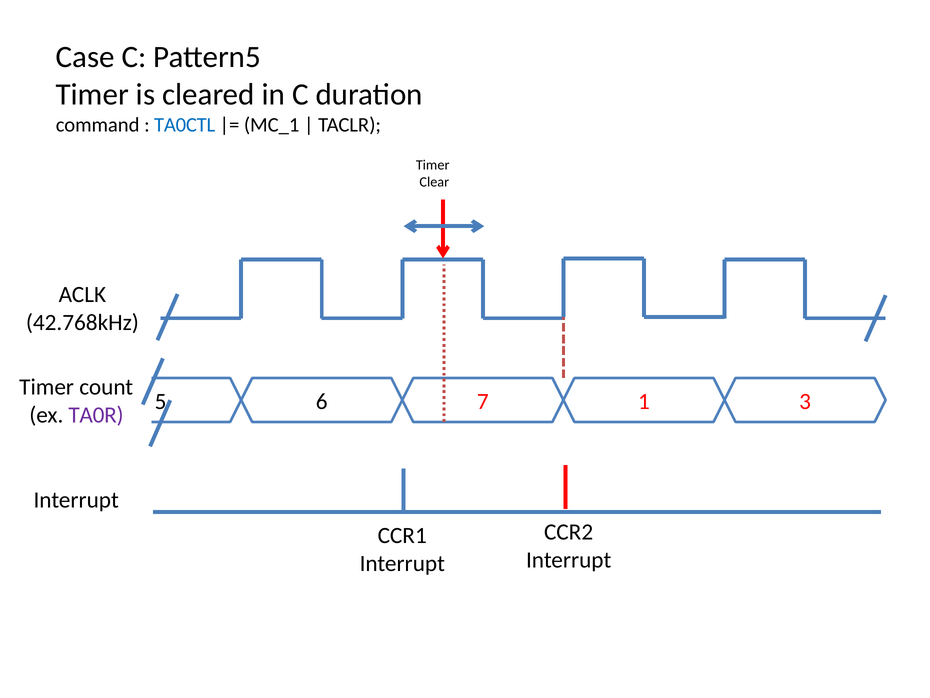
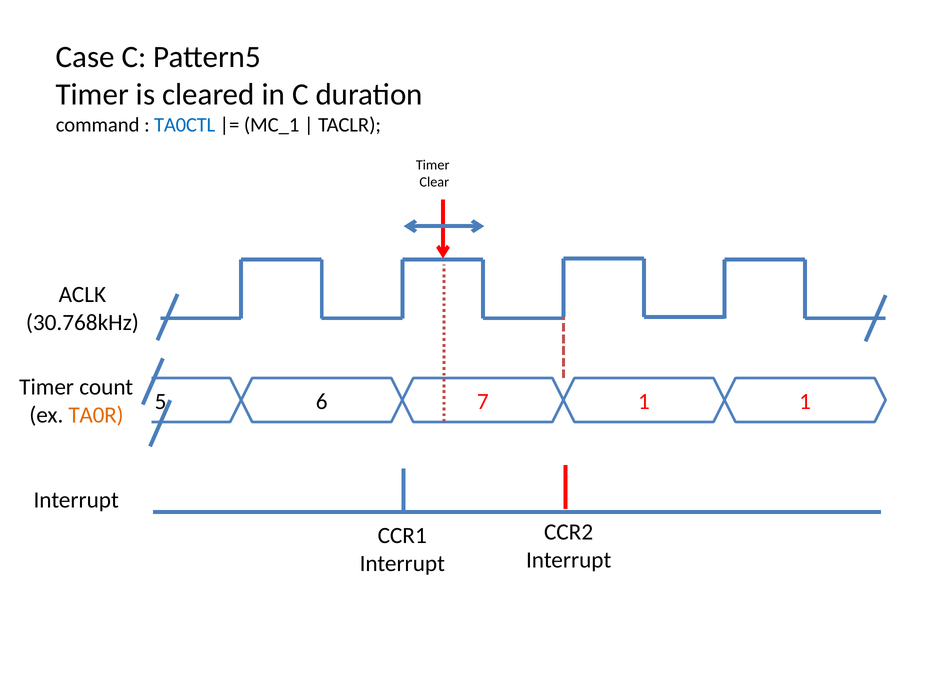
42.768kHz: 42.768kHz -> 30.768kHz (82, 322)
1 3: 3 -> 1 (805, 401)
TA0R colour: purple -> orange (96, 415)
